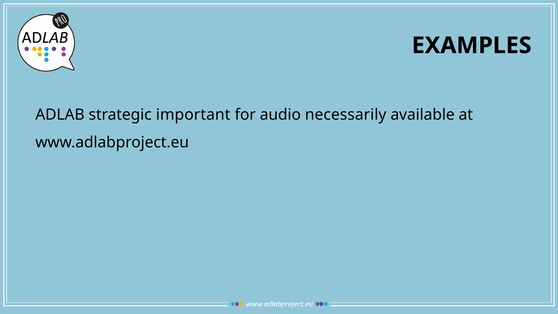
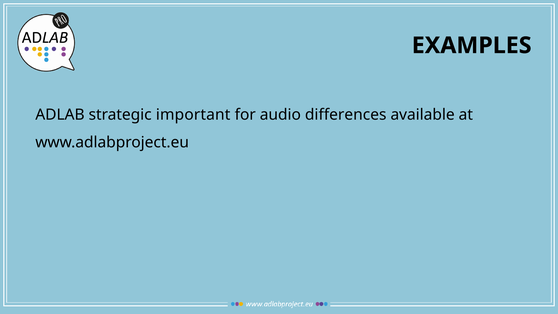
necessarily: necessarily -> differences (346, 115)
